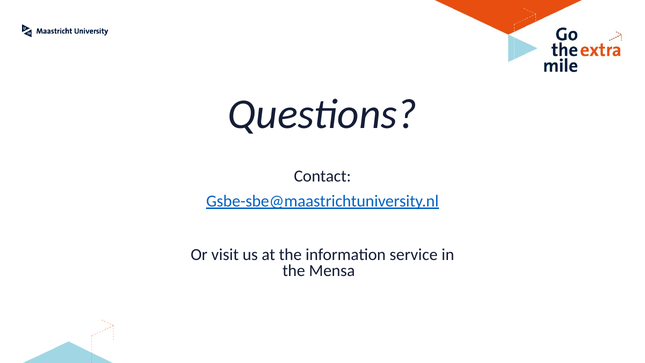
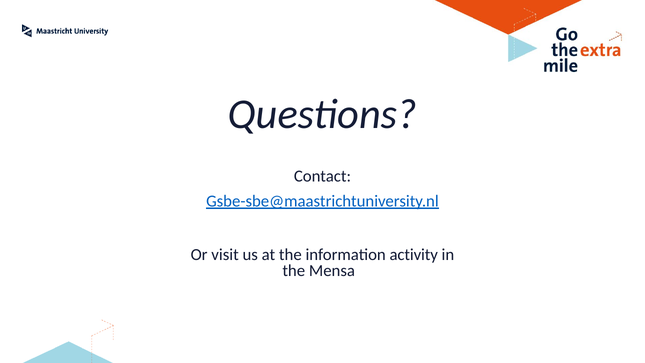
service: service -> activity (414, 254)
